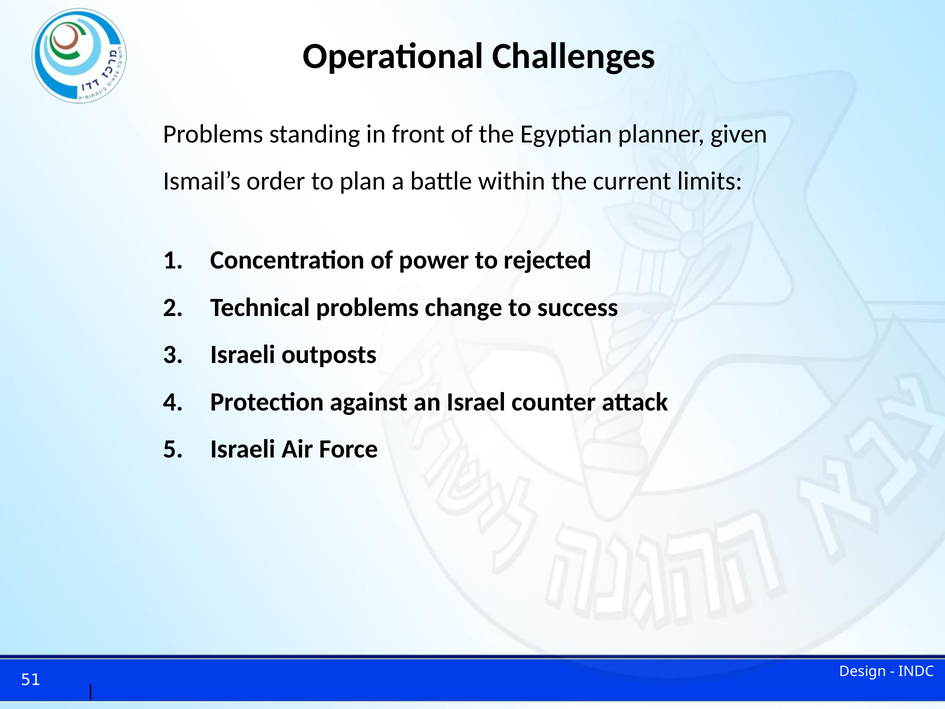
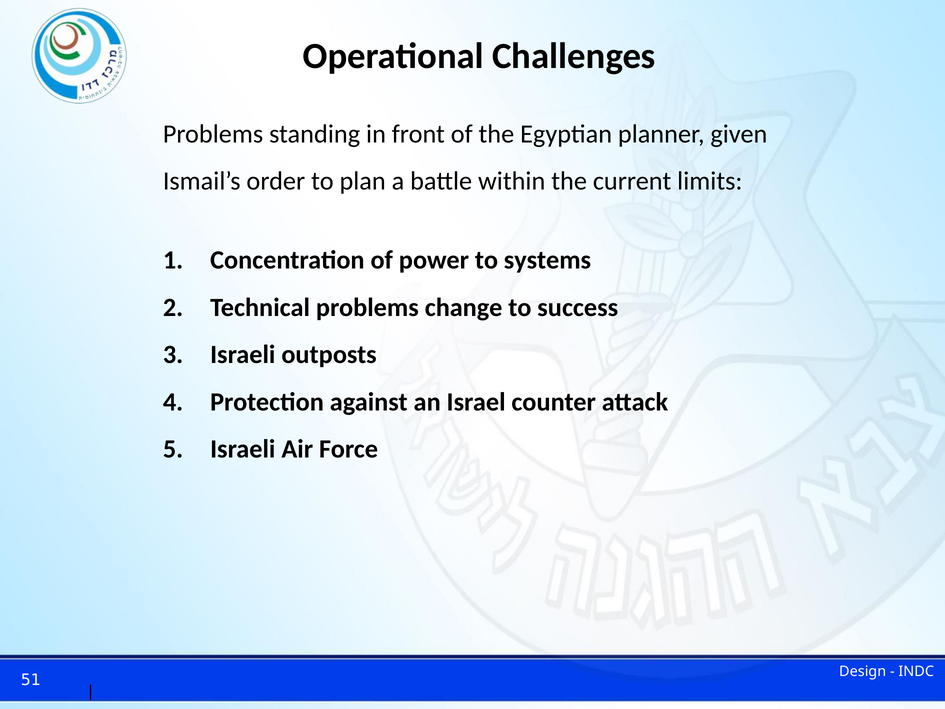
rejected: rejected -> systems (547, 260)
